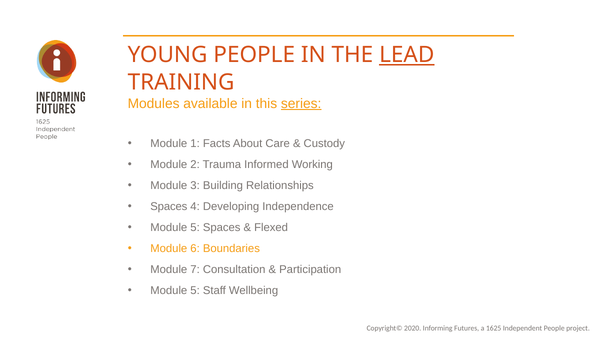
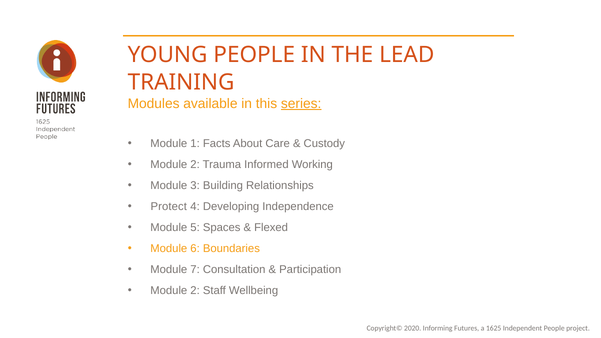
LEAD underline: present -> none (407, 55)
Spaces: Spaces -> Protect (169, 207)
5: 5 -> 2 (195, 291)
